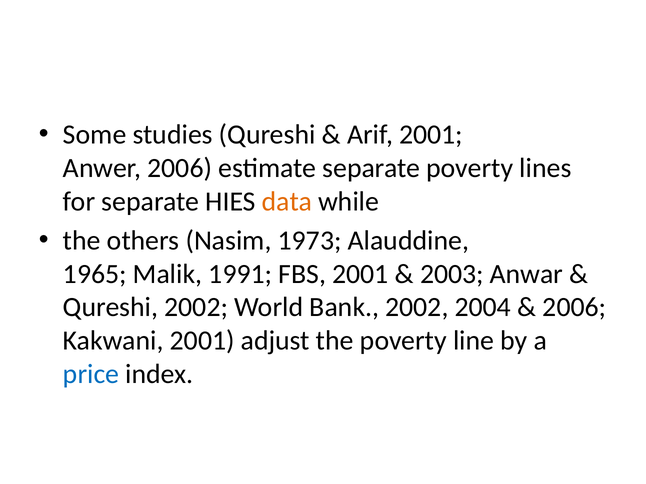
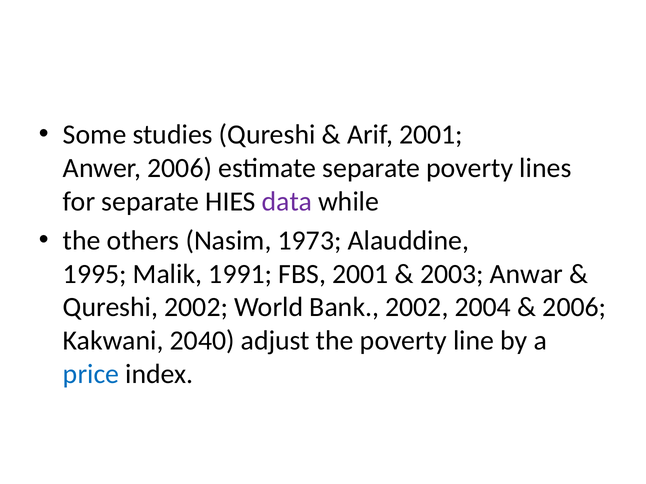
data colour: orange -> purple (287, 202)
1965: 1965 -> 1995 (95, 274)
Kakwani 2001: 2001 -> 2040 (202, 341)
